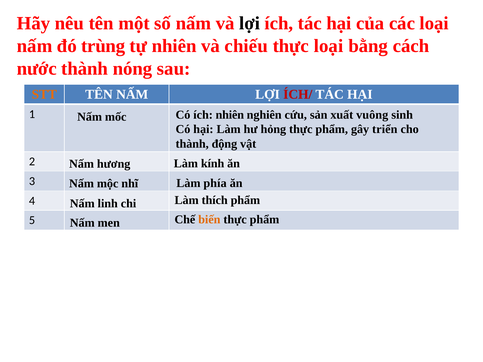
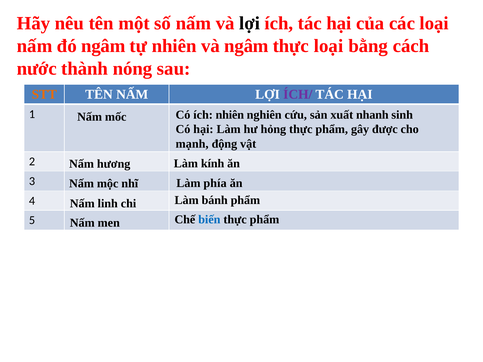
đó trùng: trùng -> ngâm (103, 46)
và chiếu: chiếu -> ngâm (246, 46)
ÍCH/ colour: red -> purple (298, 95)
vuông: vuông -> nhanh (372, 115)
triển: triển -> được (385, 129)
thành: thành -> mạnh (192, 144)
thích: thích -> bánh (215, 200)
biến colour: orange -> blue (209, 220)
